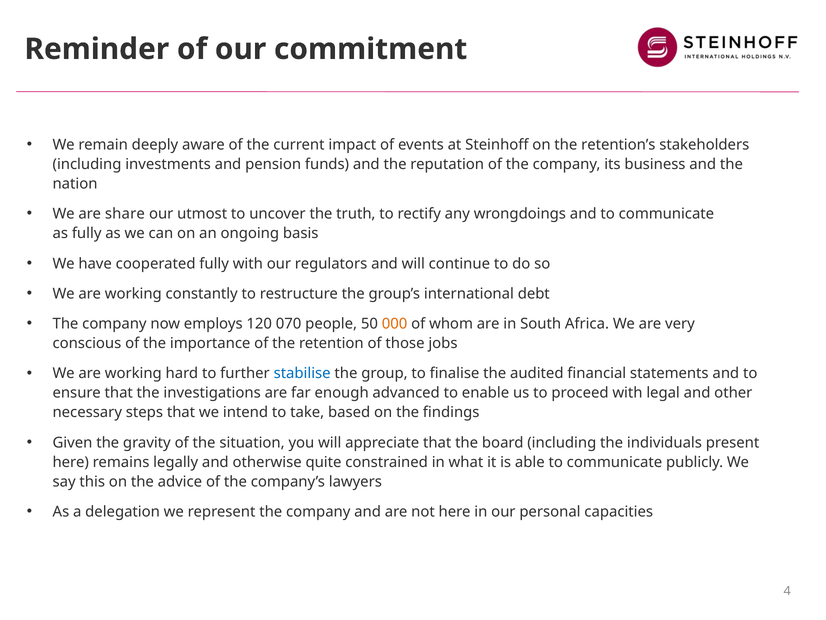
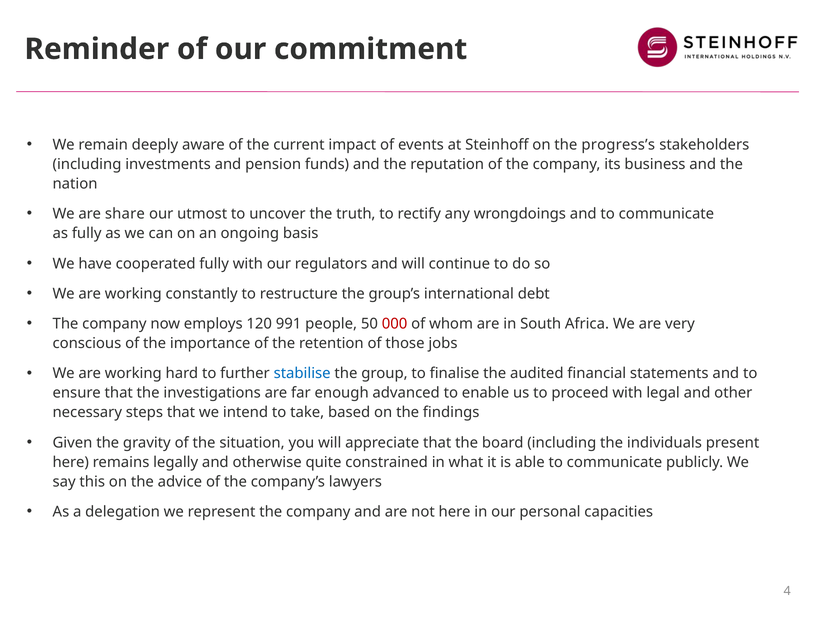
retention’s: retention’s -> progress’s (618, 145)
070: 070 -> 991 (289, 324)
000 colour: orange -> red (395, 324)
